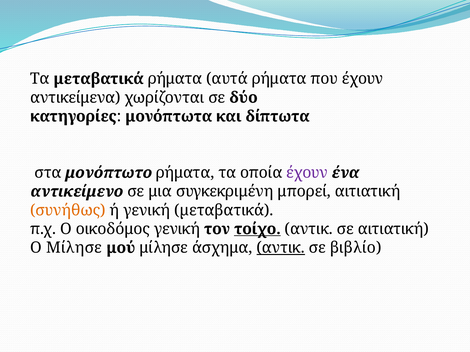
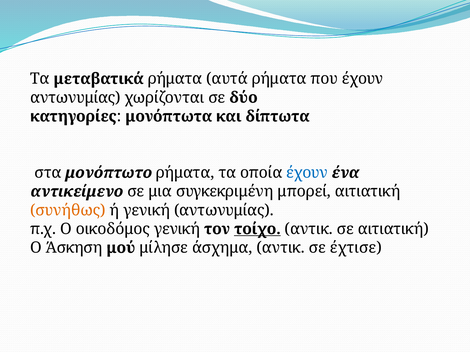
αντικείμενα: αντικείμενα -> αντωνυμίας (75, 98)
έχουν colour: purple -> blue (307, 173)
γενική µεταβατικά: µεταβατικά -> αντωνυμίας (224, 210)
Ο Μίλησε: Μίλησε -> Άσκηση (74, 248)
αντικ underline: present -> none (281, 248)
βιβλίο: βιβλίο -> έχτισε (356, 248)
